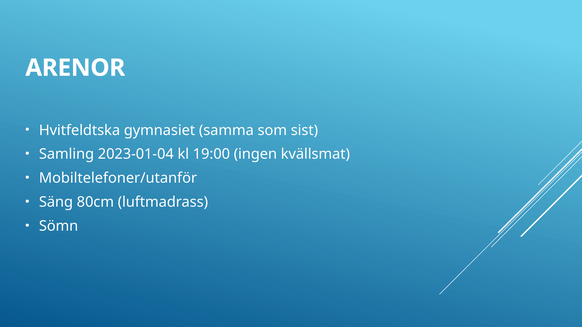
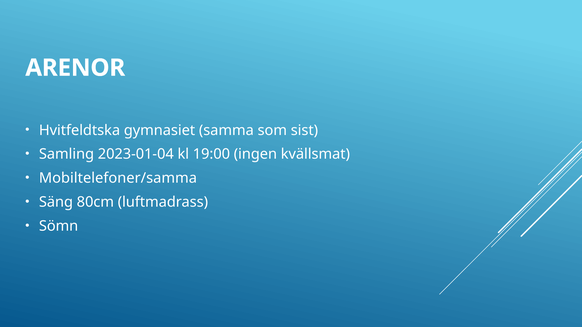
Mobiltelefoner/utanför: Mobiltelefoner/utanför -> Mobiltelefoner/samma (118, 178)
